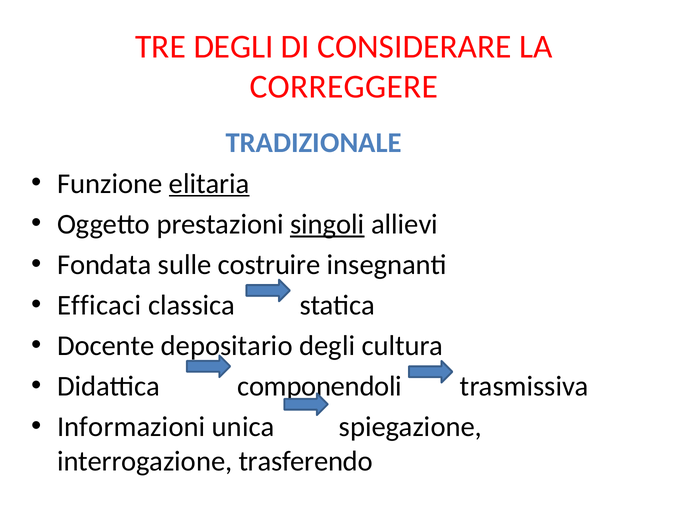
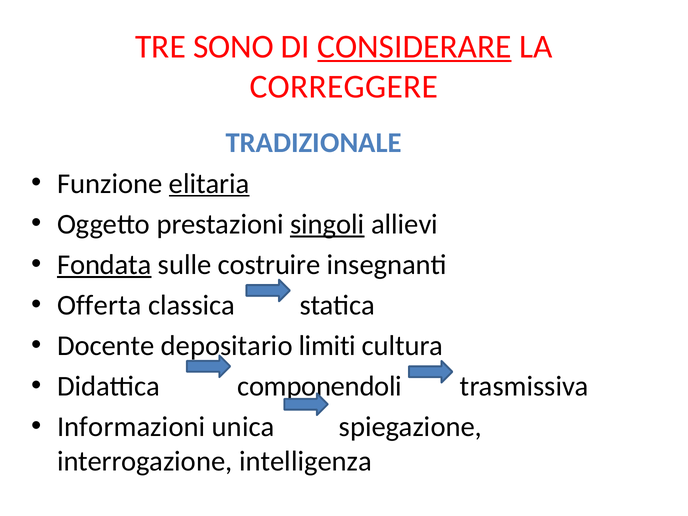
TRE DEGLI: DEGLI -> SONO (234, 46)
CONSIDERARE underline: none -> present (414, 46)
Fondata underline: none -> present (104, 265)
Efficaci: Efficaci -> Offerta (99, 305)
depositario degli: degli -> limiti (327, 346)
trasferendo: trasferendo -> intelligenza (306, 461)
